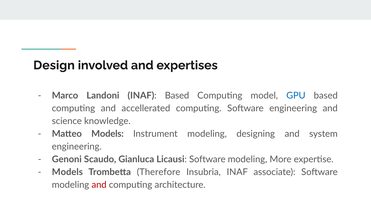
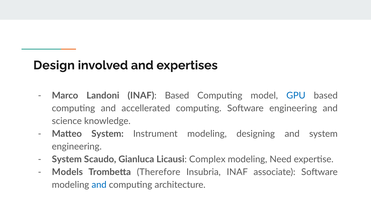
Matteo Models: Models -> System (108, 134)
Genoni: Genoni -> System (67, 160)
Licausi Software: Software -> Complex (207, 160)
More: More -> Need (281, 160)
and colour: red -> blue (99, 186)
